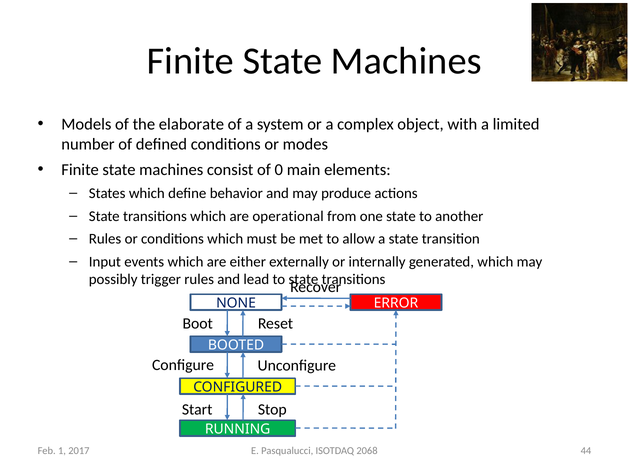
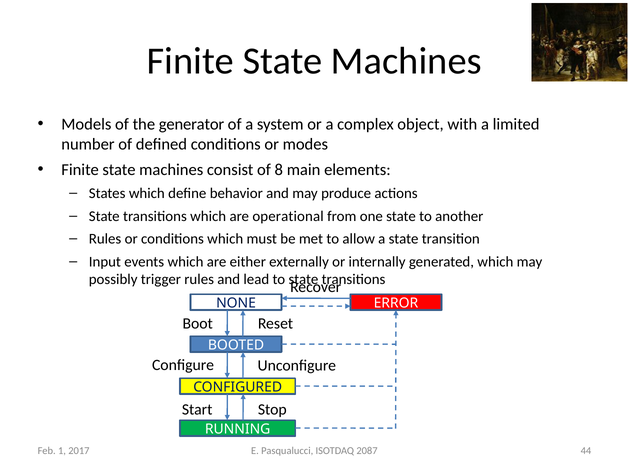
elaborate: elaborate -> generator (192, 124)
0: 0 -> 8 (279, 170)
2068: 2068 -> 2087 (367, 451)
